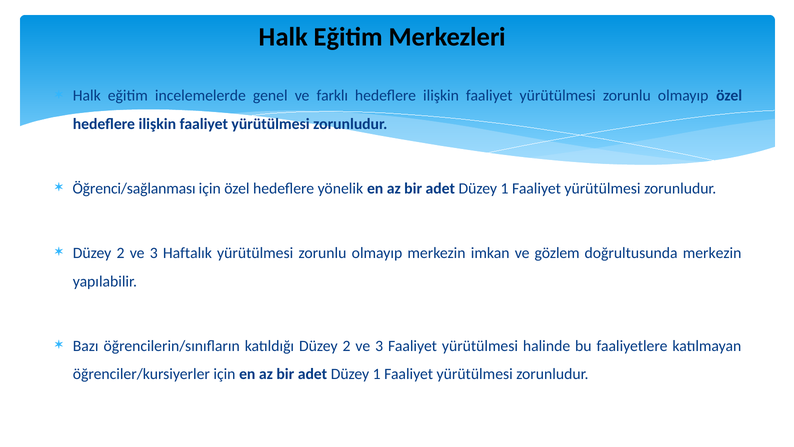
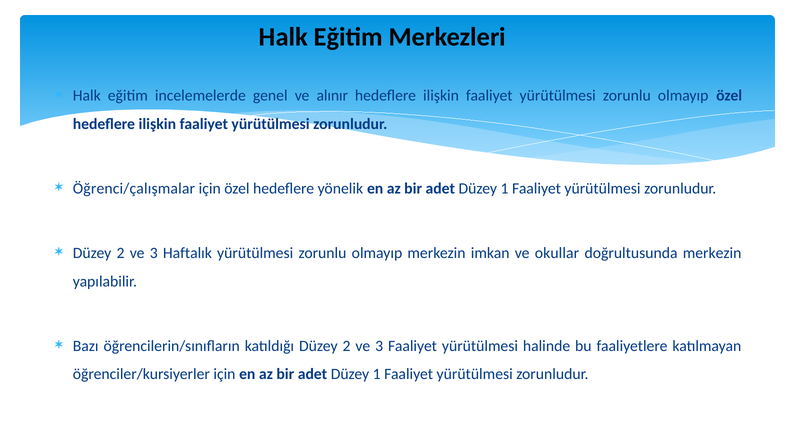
farklı: farklı -> alınır (332, 96)
Öğrenci/sağlanması: Öğrenci/sağlanması -> Öğrenci/çalışmalar (134, 188)
gözlem: gözlem -> okullar (557, 253)
